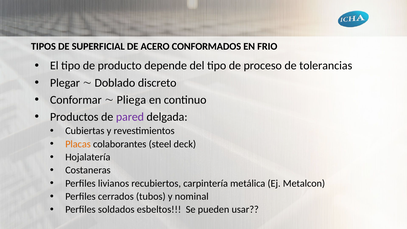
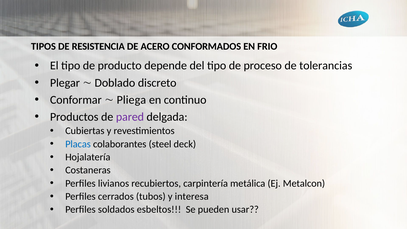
SUPERFICIAL: SUPERFICIAL -> RESISTENCIA (98, 47)
Placas colour: orange -> blue (78, 144)
nominal: nominal -> interesa (192, 196)
